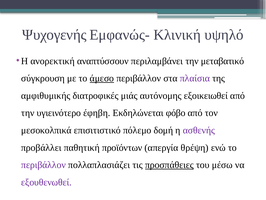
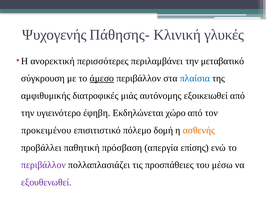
Εμφανώς-: Εμφανώς- -> Πάθησης- (120, 35)
υψηλό: υψηλό -> γλυκές (224, 35)
αναπτύσσουν: αναπτύσσουν -> περισσότερες (103, 61)
πλαίσια colour: purple -> blue (195, 78)
φόβο: φόβο -> χώρο (176, 113)
μεσοκολπικά: μεσοκολπικά -> προκειμένου (46, 130)
ασθενής colour: purple -> orange (199, 130)
προϊόντων: προϊόντων -> πρόσβαση (122, 147)
θρέψη: θρέψη -> επίσης (195, 147)
προσπάθειες underline: present -> none (169, 165)
